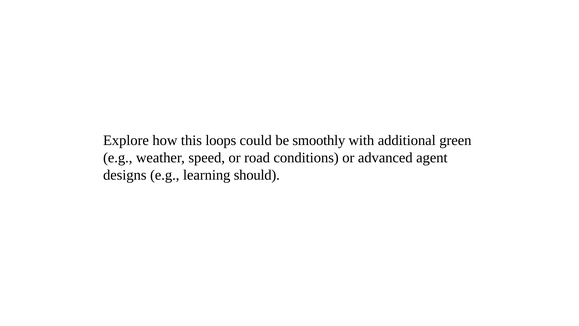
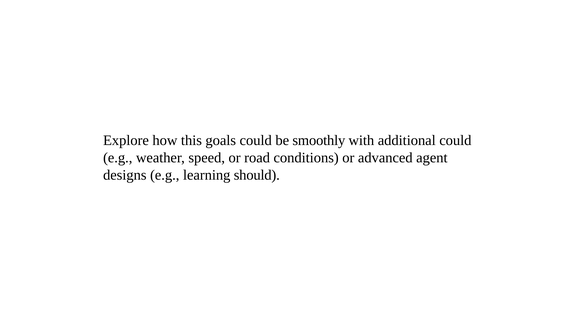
loops: loops -> goals (221, 140)
additional green: green -> could (455, 140)
